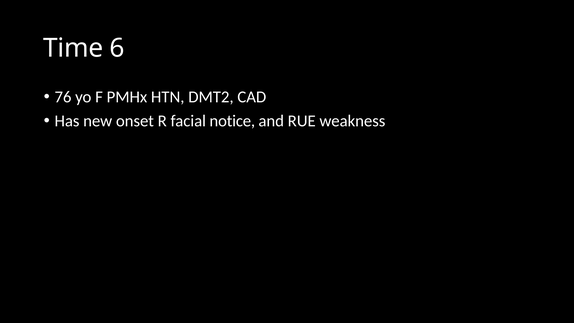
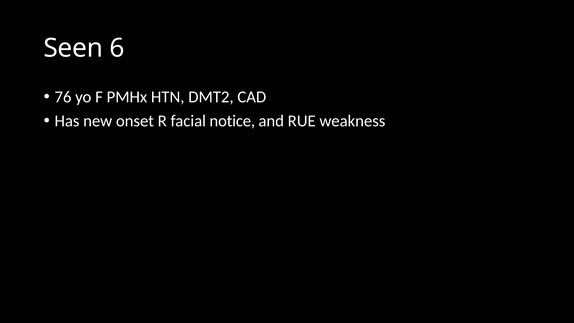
Time: Time -> Seen (73, 48)
